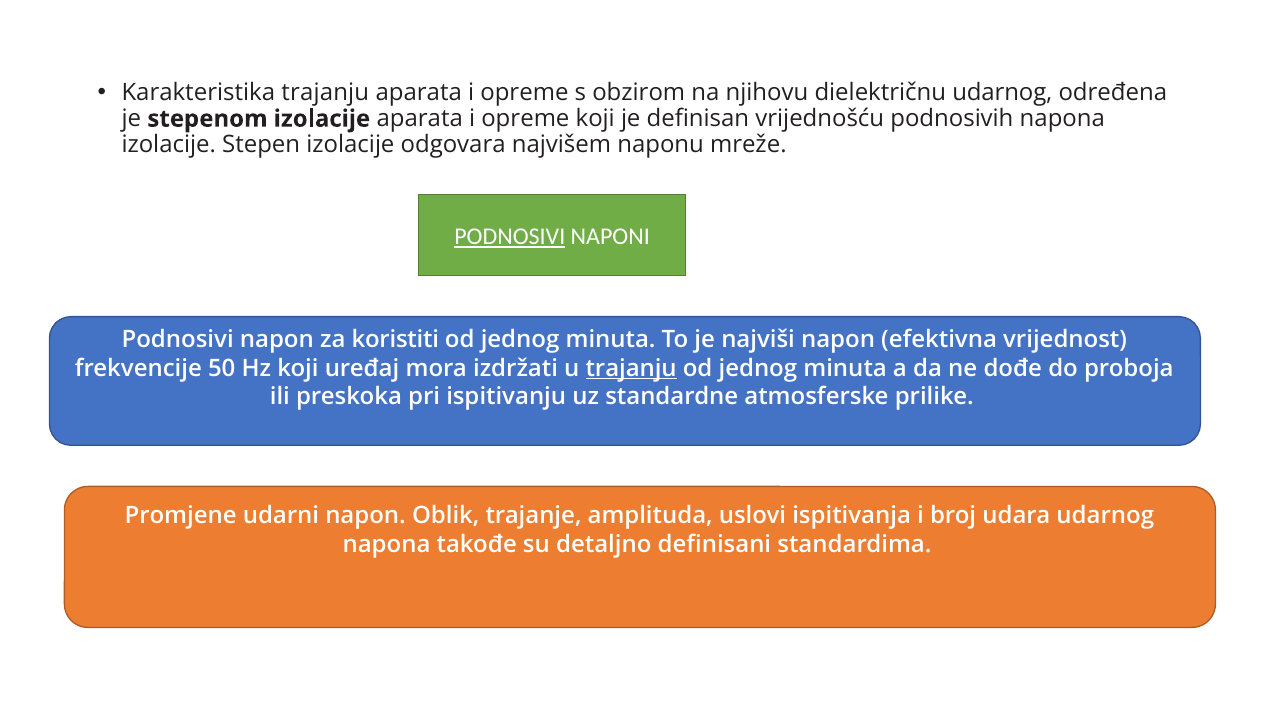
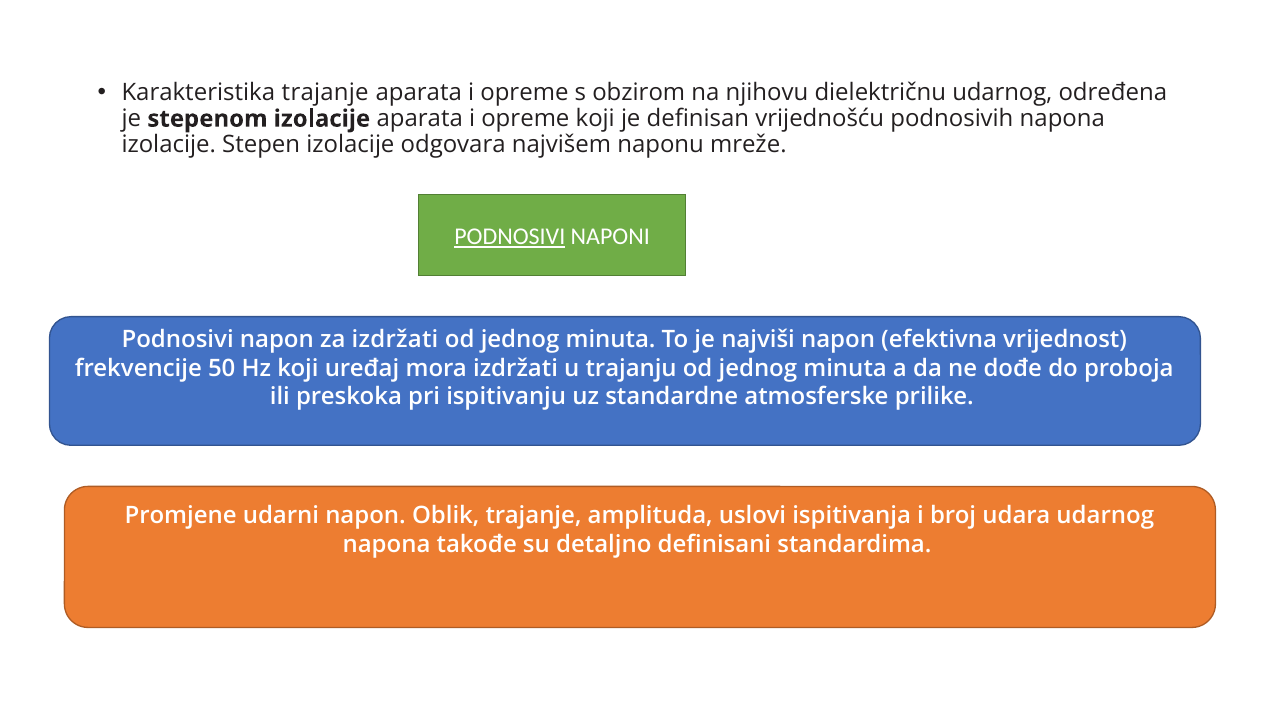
Karakteristika trajanju: trajanju -> trajanje (325, 93)
za koristiti: koristiti -> izdržati (395, 339)
trajanju underline: present -> none (631, 368)
